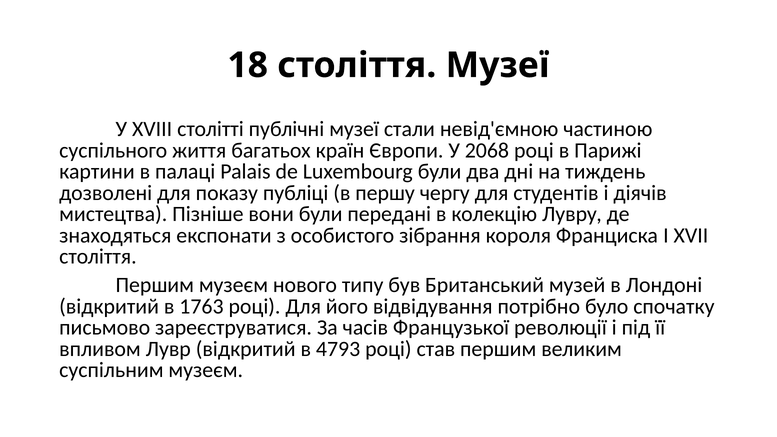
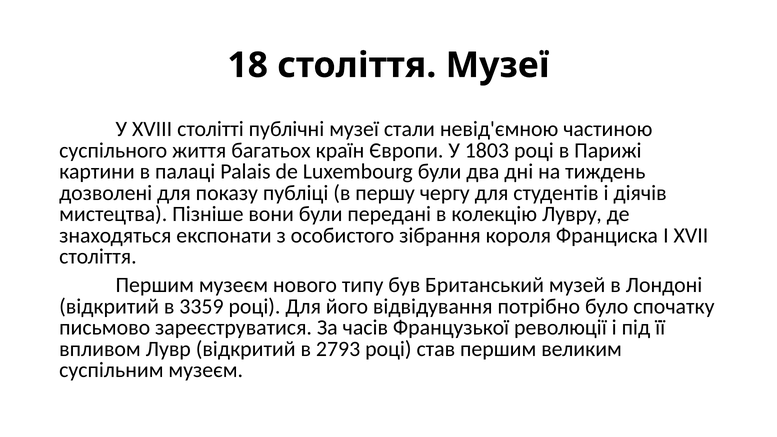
2068: 2068 -> 1803 (487, 150)
1763: 1763 -> 3359 (201, 306)
4793: 4793 -> 2793 (338, 349)
